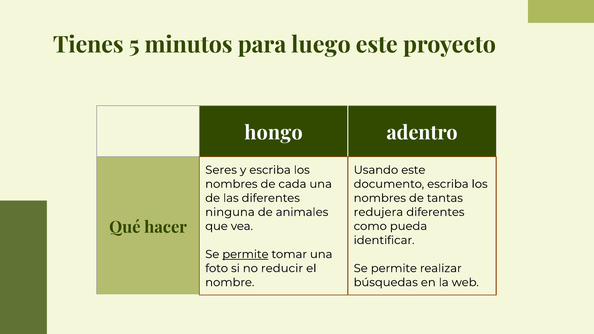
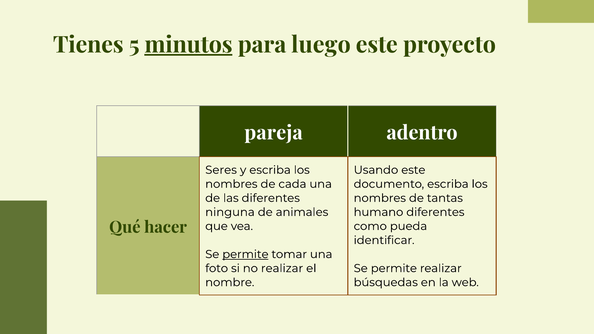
minutos underline: none -> present (188, 45)
hongo: hongo -> pareja (273, 133)
redujera: redujera -> humano (378, 212)
no reducir: reducir -> realizar (282, 268)
